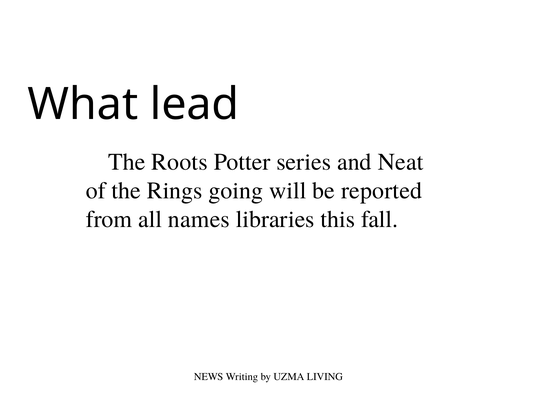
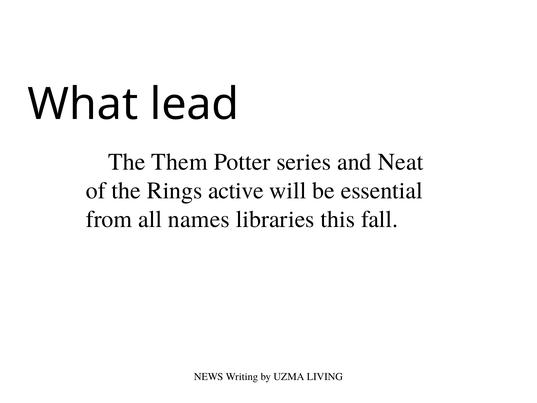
Roots: Roots -> Them (179, 162)
going: going -> active (236, 190)
reported: reported -> essential (382, 190)
